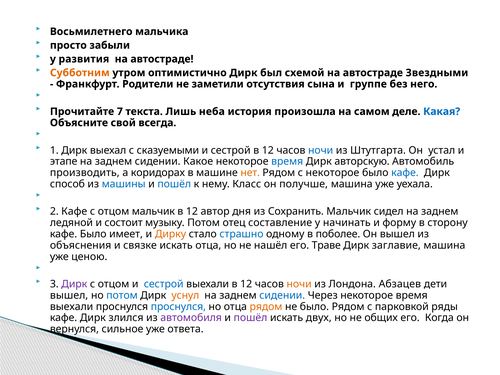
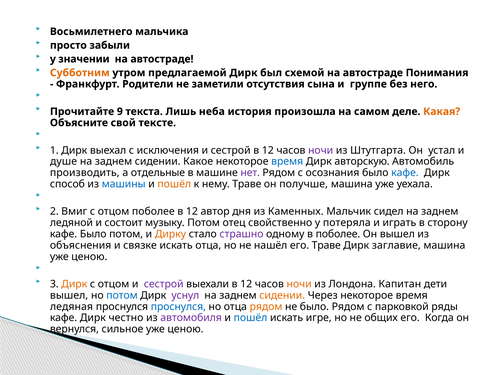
развития: развития -> значении (84, 59)
оптимистично: оптимистично -> предлагаемой (187, 73)
Звездными: Звездными -> Понимания (437, 73)
7: 7 -> 9 (120, 112)
Какая colour: blue -> orange (442, 112)
всегда: всегда -> тексте (157, 123)
сказуемыми: сказуемыми -> исключения (168, 150)
ночи colour: blue -> purple (321, 150)
этапе: этапе -> душе (64, 162)
коридорах: коридорах -> отдельные (158, 173)
нет colour: orange -> purple (250, 173)
с некоторое: некоторое -> осознания (333, 173)
пошёл colour: blue -> orange (174, 184)
нему Класс: Класс -> Траве (247, 184)
2 Кафе: Кафе -> Вмиг (74, 212)
отцом мальчик: мальчик -> поболее (153, 212)
Сохранить: Сохранить -> Каменных (296, 212)
составление: составление -> свойственно (280, 223)
начинать: начинать -> потеряла (347, 223)
форму: форму -> играть (399, 223)
Было имеет: имеет -> потом (126, 234)
страшно colour: blue -> purple (241, 234)
Дирк colour: purple -> orange (74, 284)
сестрой colour: blue -> purple (164, 284)
Абзацев: Абзацев -> Капитан (400, 284)
уснул colour: orange -> purple (185, 295)
сидении colour: blue -> orange (282, 295)
выехали: выехали -> ледяная (72, 307)
злился: злился -> честно (126, 318)
пошёл colour: purple -> blue (250, 318)
двух: двух -> игре (319, 318)
ответа: ответа -> ценою (185, 329)
